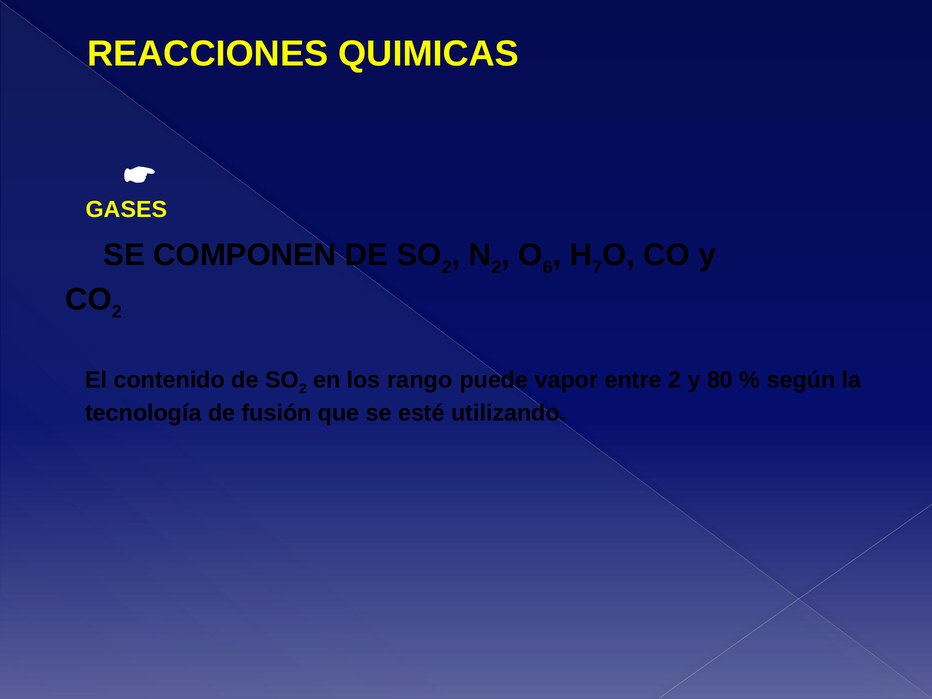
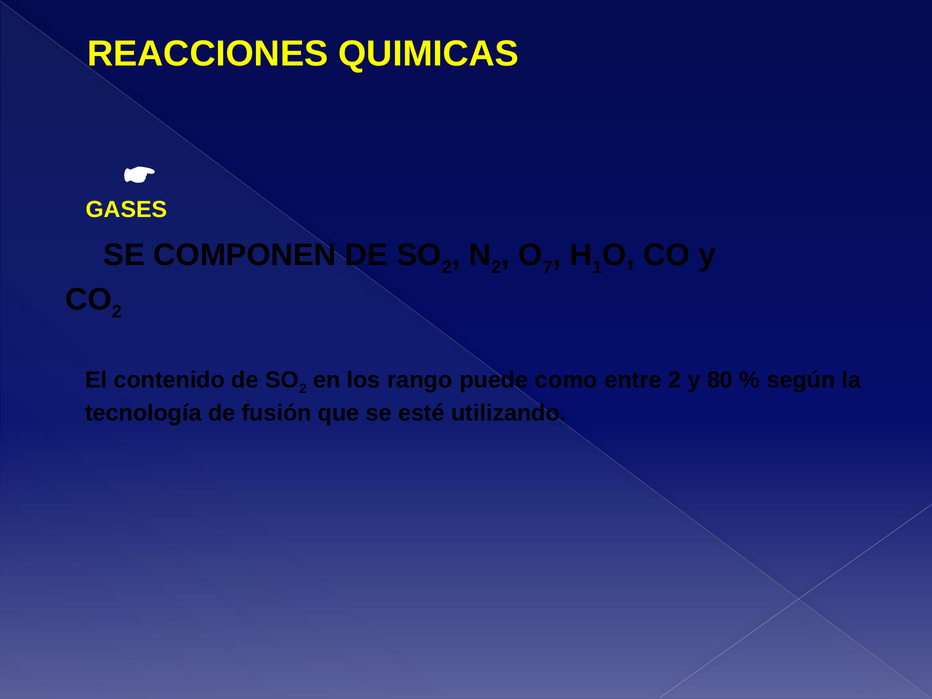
6: 6 -> 7 (548, 267)
7: 7 -> 1 (597, 267)
vapor: vapor -> como (566, 380)
